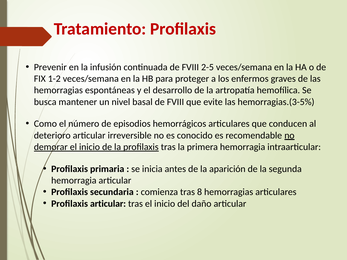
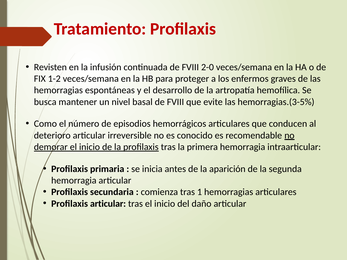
Prevenir: Prevenir -> Revisten (50, 67)
2-5: 2-5 -> 2-0 (207, 67)
8: 8 -> 1 (200, 192)
